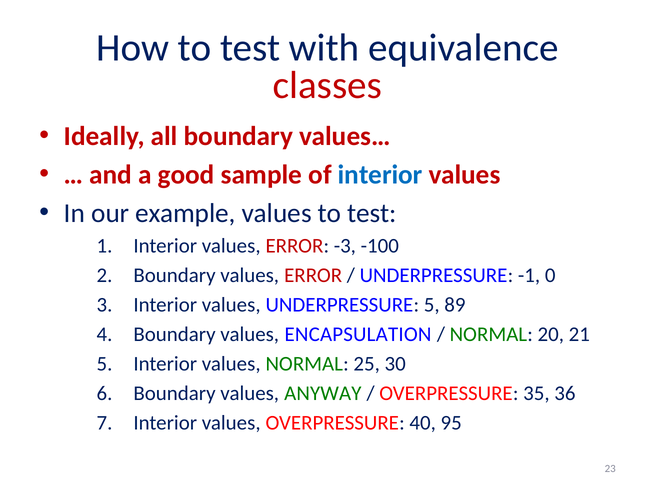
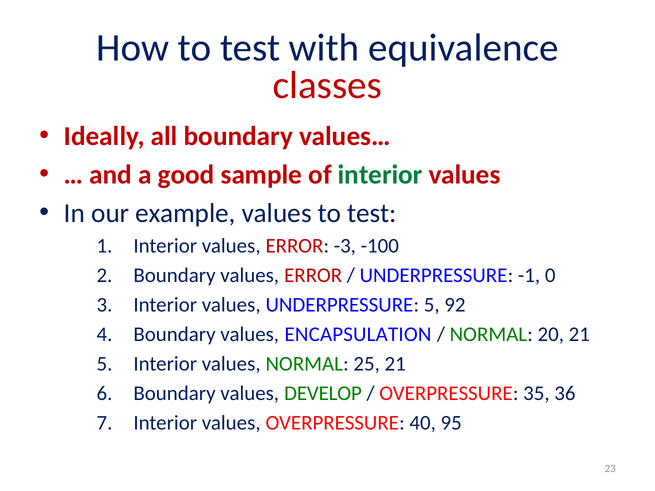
interior colour: blue -> green (380, 175)
89: 89 -> 92 (455, 305)
25 30: 30 -> 21 (395, 364)
ANYWAY: ANYWAY -> DEVELOP (323, 393)
